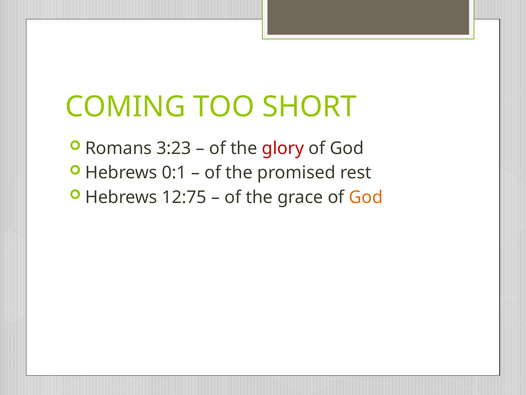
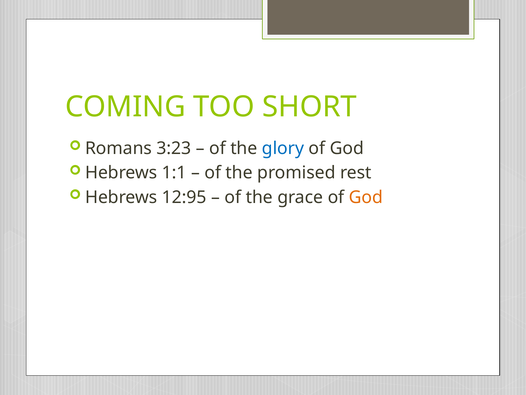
glory colour: red -> blue (283, 148)
0:1: 0:1 -> 1:1 (174, 173)
12:75: 12:75 -> 12:95 (184, 197)
